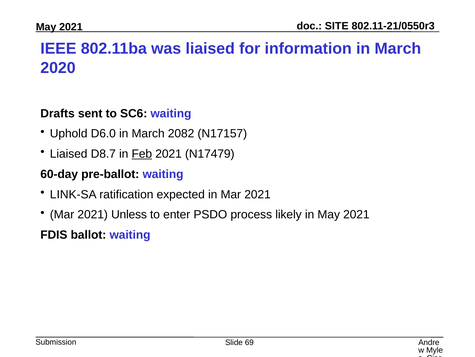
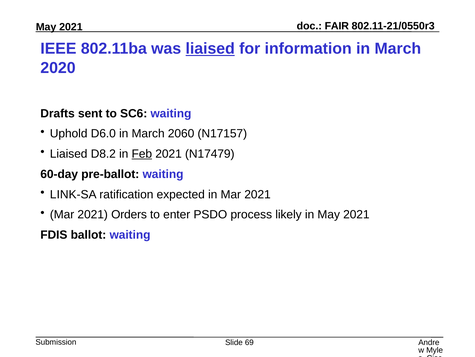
SITE: SITE -> FAIR (337, 26)
liaised underline: none -> present (210, 49)
2082: 2082 -> 2060 (181, 133)
D8.7: D8.7 -> D8.2 (103, 154)
Unless: Unless -> Orders (129, 214)
